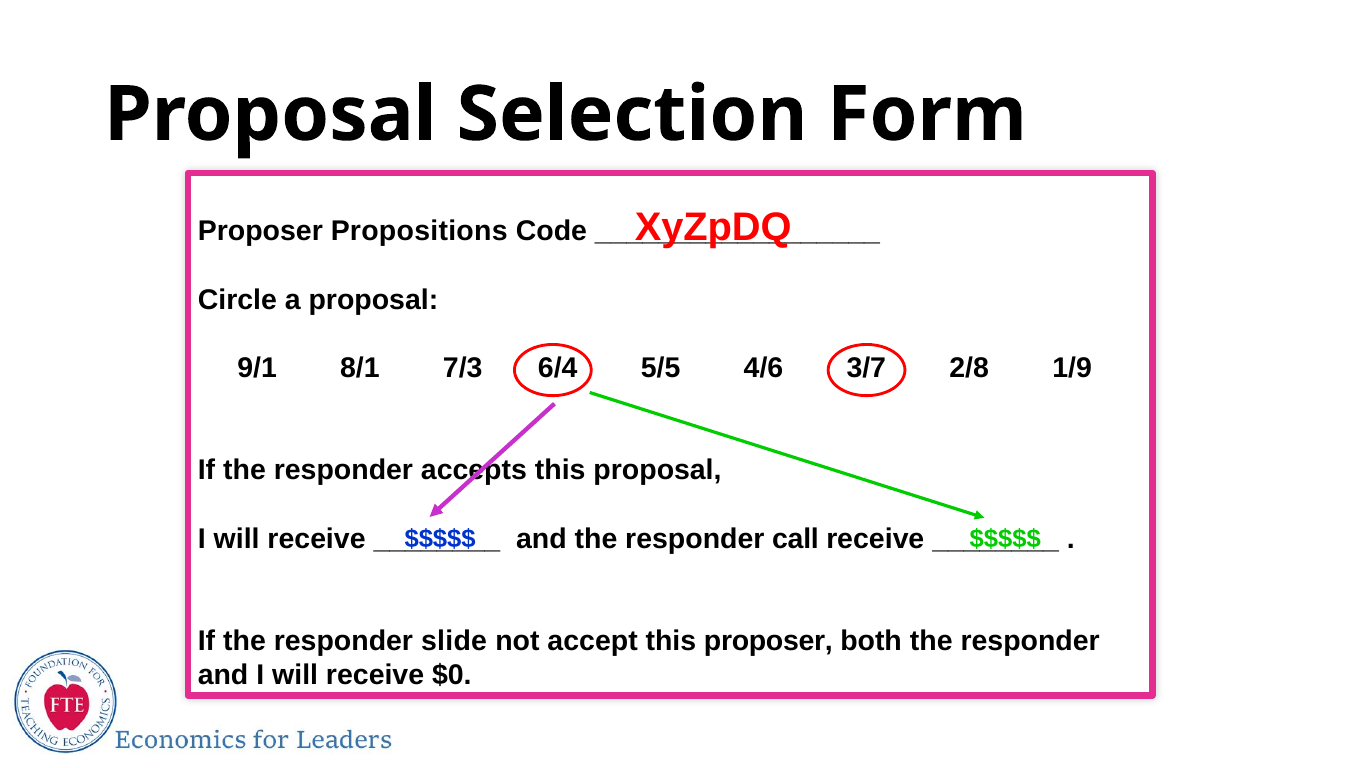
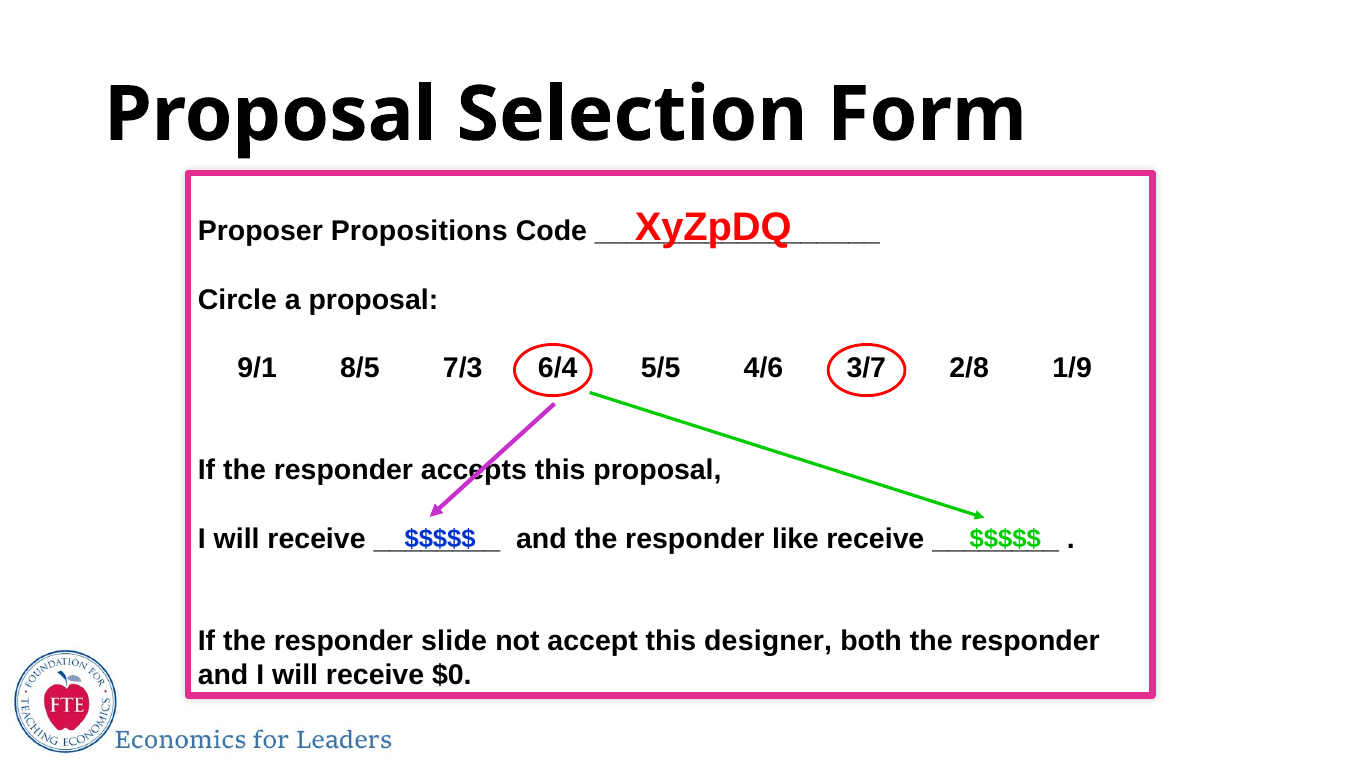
8/1: 8/1 -> 8/5 (360, 368)
call: call -> like (795, 539)
this proposer: proposer -> designer (768, 641)
